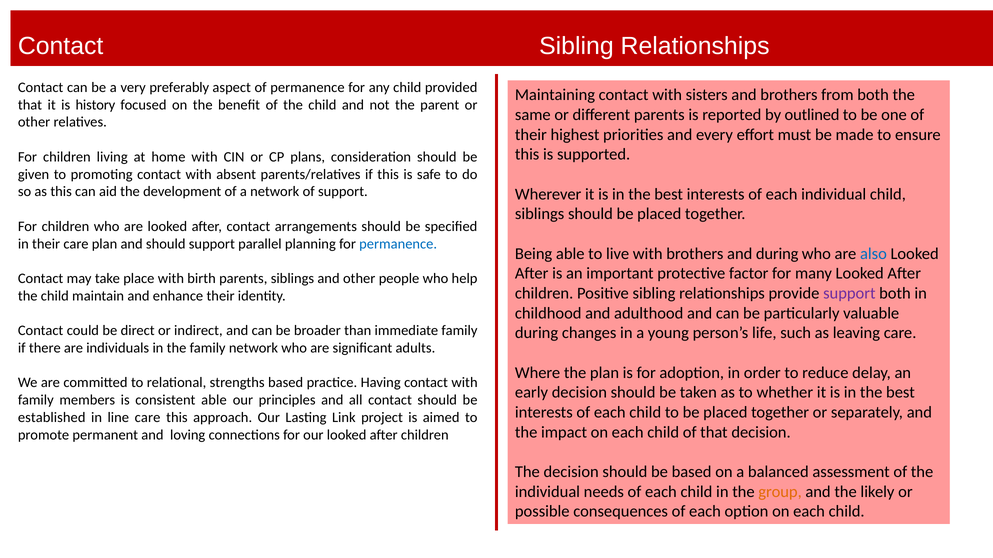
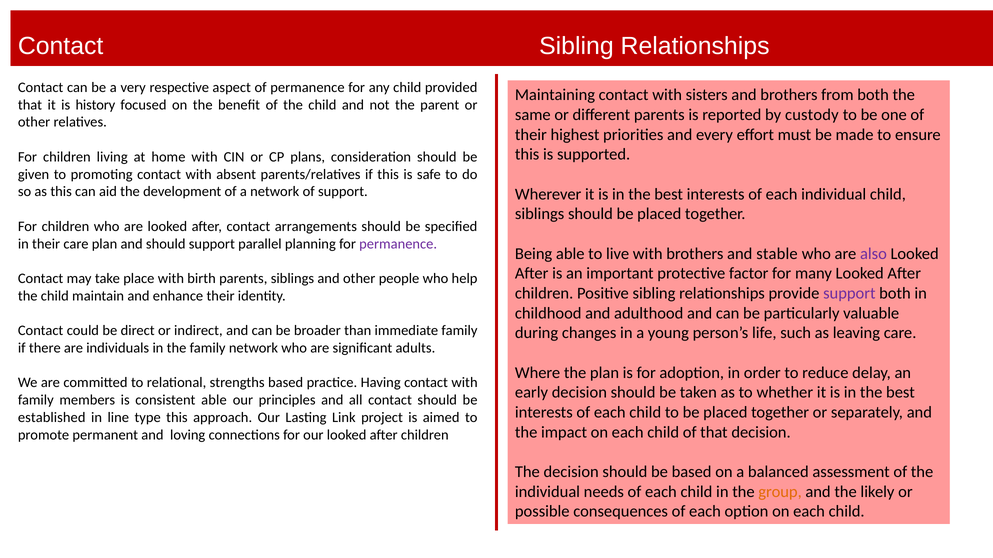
preferably: preferably -> respective (179, 88)
outlined: outlined -> custody (812, 115)
permanence colour: blue -> purple (398, 244)
and during: during -> stable (777, 254)
also colour: blue -> purple (873, 254)
line care: care -> type (148, 418)
